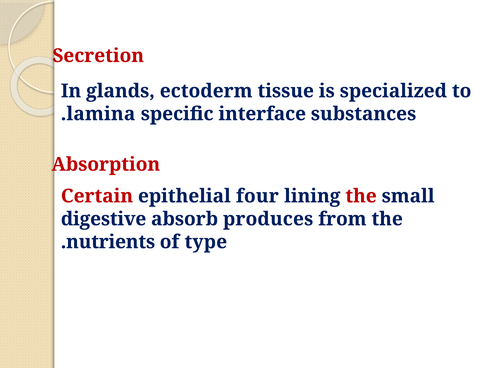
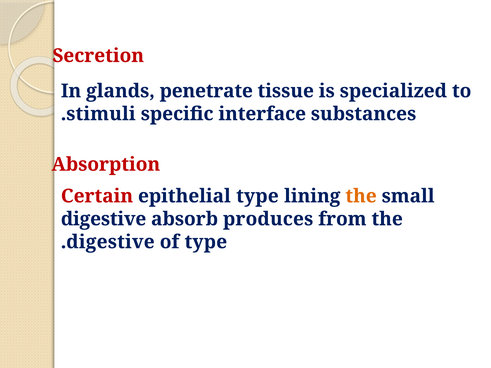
ectoderm: ectoderm -> penetrate (206, 91)
lamina: lamina -> stimuli (101, 114)
epithelial four: four -> type (257, 196)
the colour: red -> orange (361, 196)
nutrients: nutrients -> digestive (110, 242)
